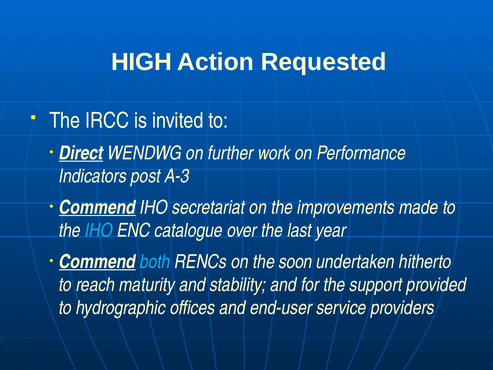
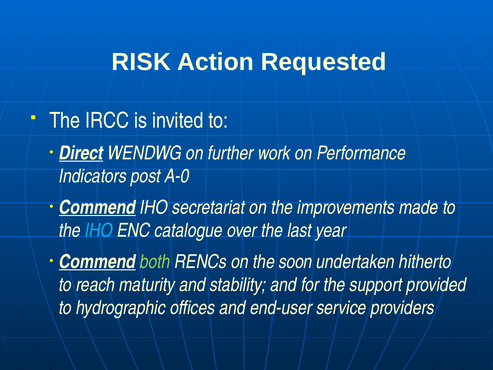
HIGH: HIGH -> RISK (141, 62)
A-3: A-3 -> A-0 (177, 176)
both colour: light blue -> light green (155, 262)
